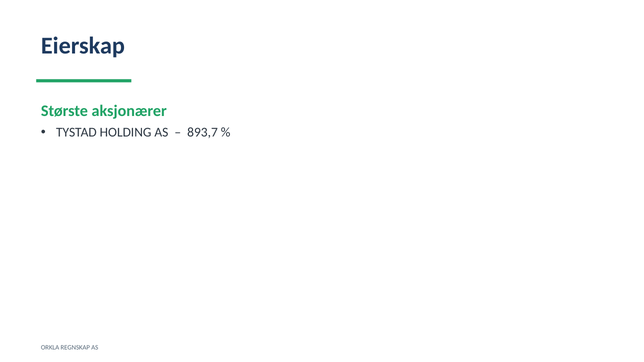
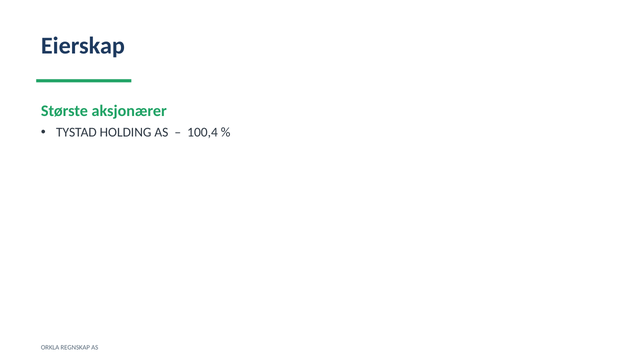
893,7: 893,7 -> 100,4 (203, 132)
